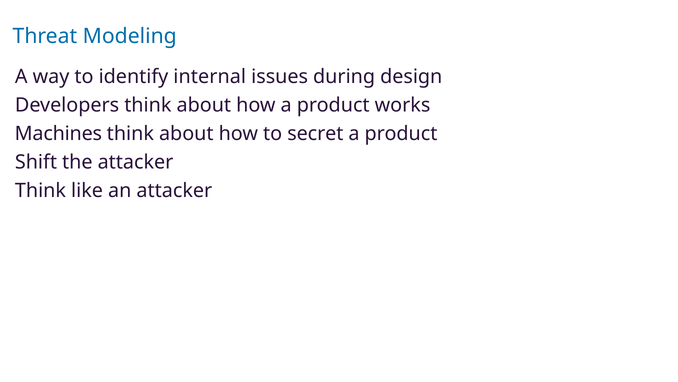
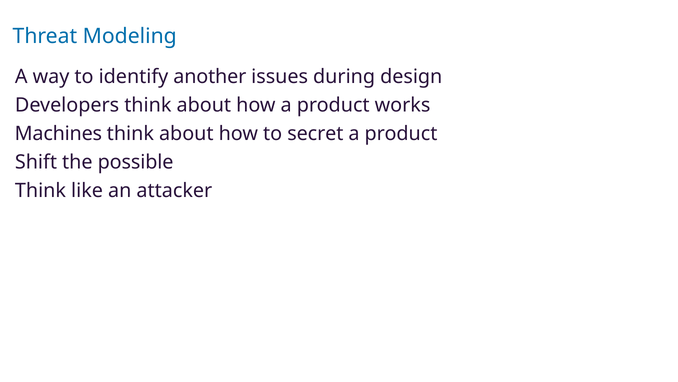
internal: internal -> another (210, 77)
the attacker: attacker -> possible (136, 162)
